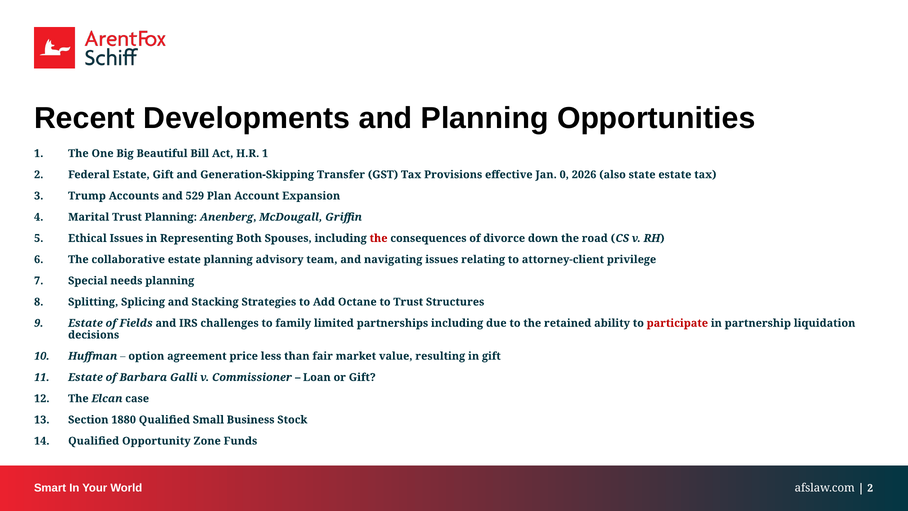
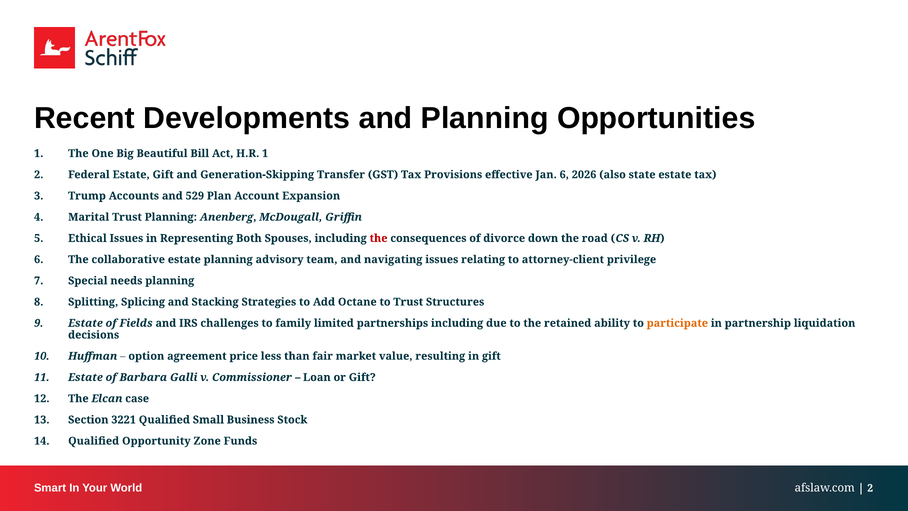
Jan 0: 0 -> 6 (564, 175)
participate colour: red -> orange (677, 323)
1880: 1880 -> 3221 (124, 420)
